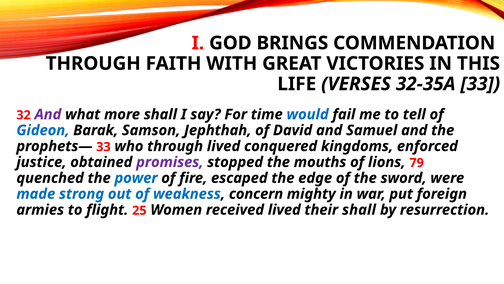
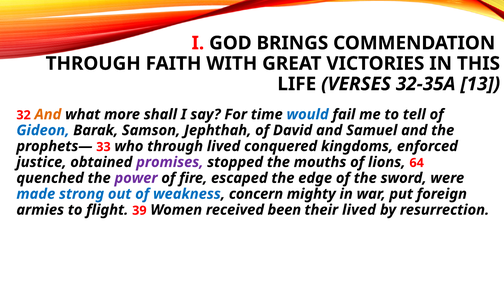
32-35A 33: 33 -> 13 (480, 84)
And colour: purple -> orange (48, 114)
79: 79 -> 64 (417, 163)
power colour: blue -> purple (136, 178)
25: 25 -> 39 (139, 210)
received lived: lived -> been (284, 209)
their shall: shall -> lived (359, 209)
